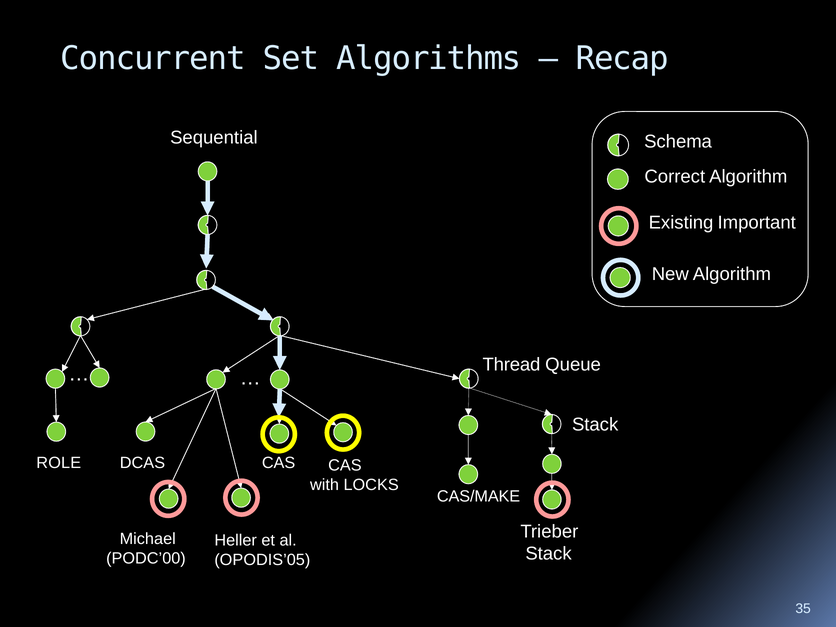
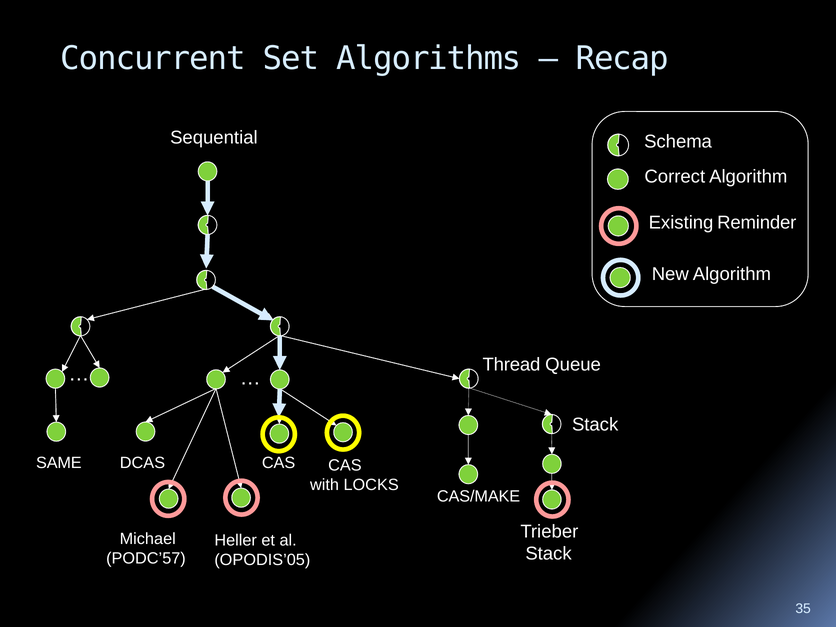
Important: Important -> Reminder (757, 223)
ROLE: ROLE -> SAME (59, 463)
PODC’00: PODC’00 -> PODC’57 (146, 558)
